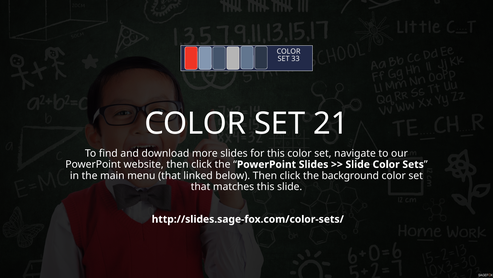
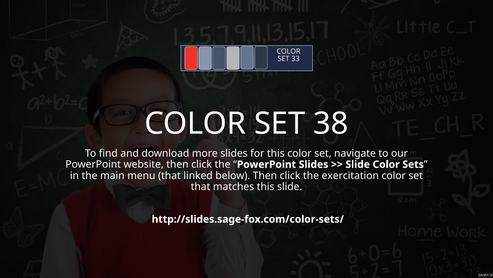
21: 21 -> 38 (331, 123)
background: background -> exercitation (350, 175)
